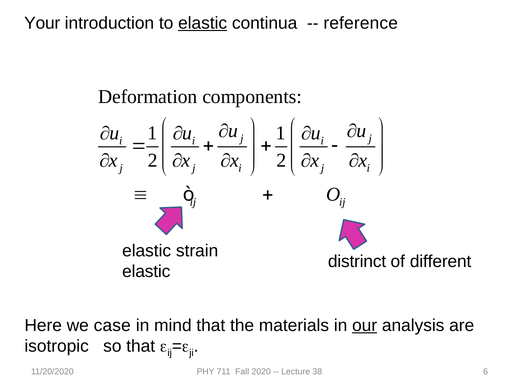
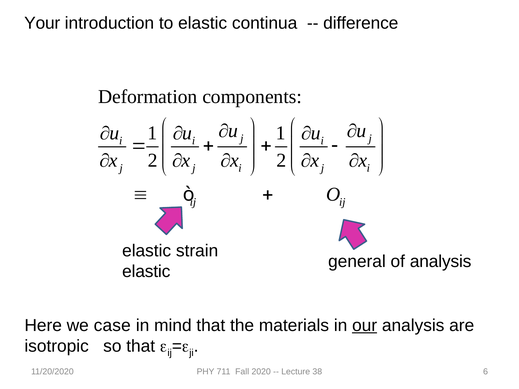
elastic underline: present -> none (203, 23)
reference: reference -> difference (361, 23)
distrinct: distrinct -> general (357, 261)
of different: different -> analysis (441, 261)
